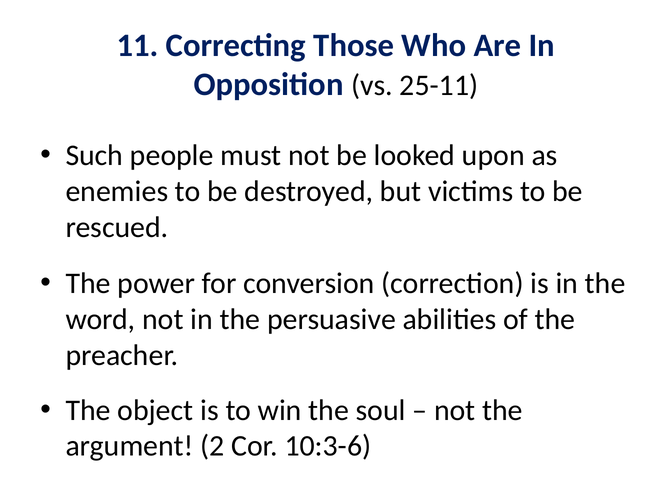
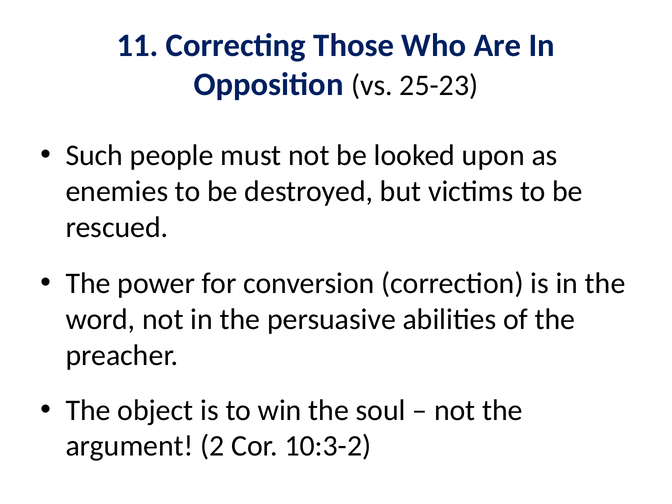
25-11: 25-11 -> 25-23 (439, 86)
10:3-6: 10:3-6 -> 10:3-2 (328, 446)
